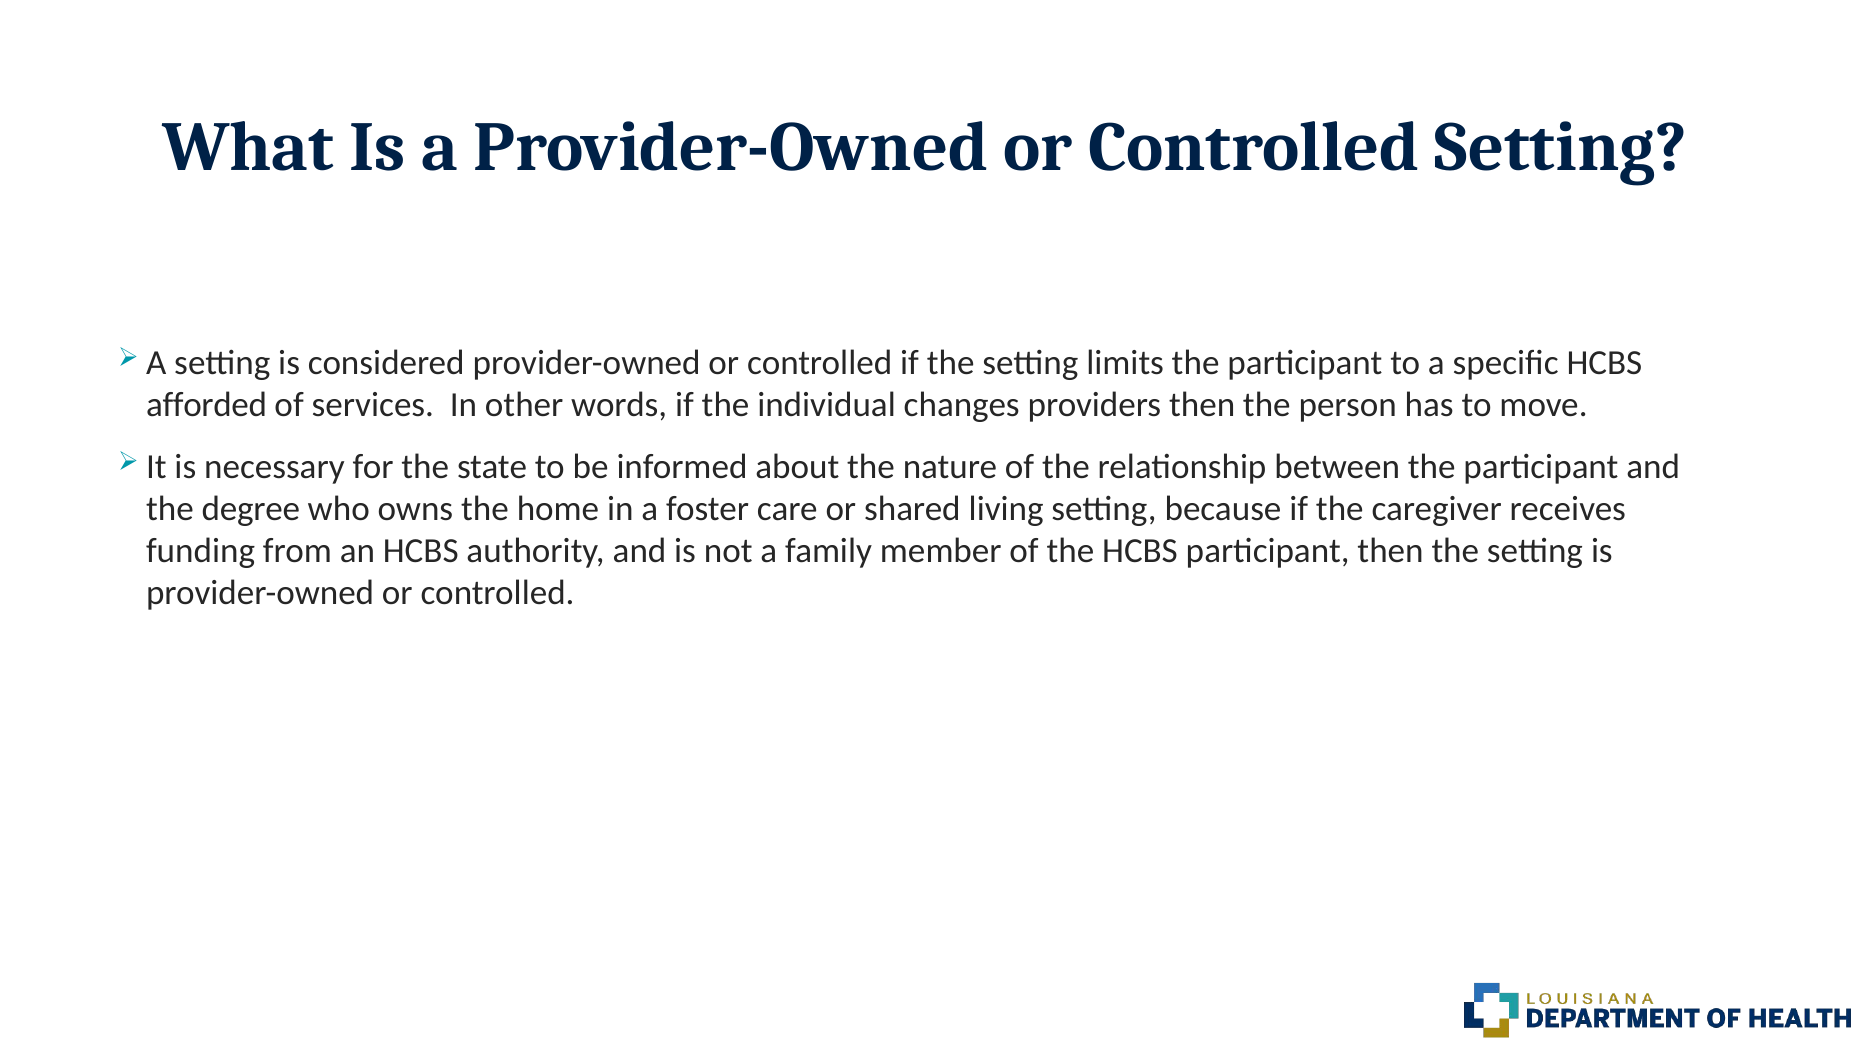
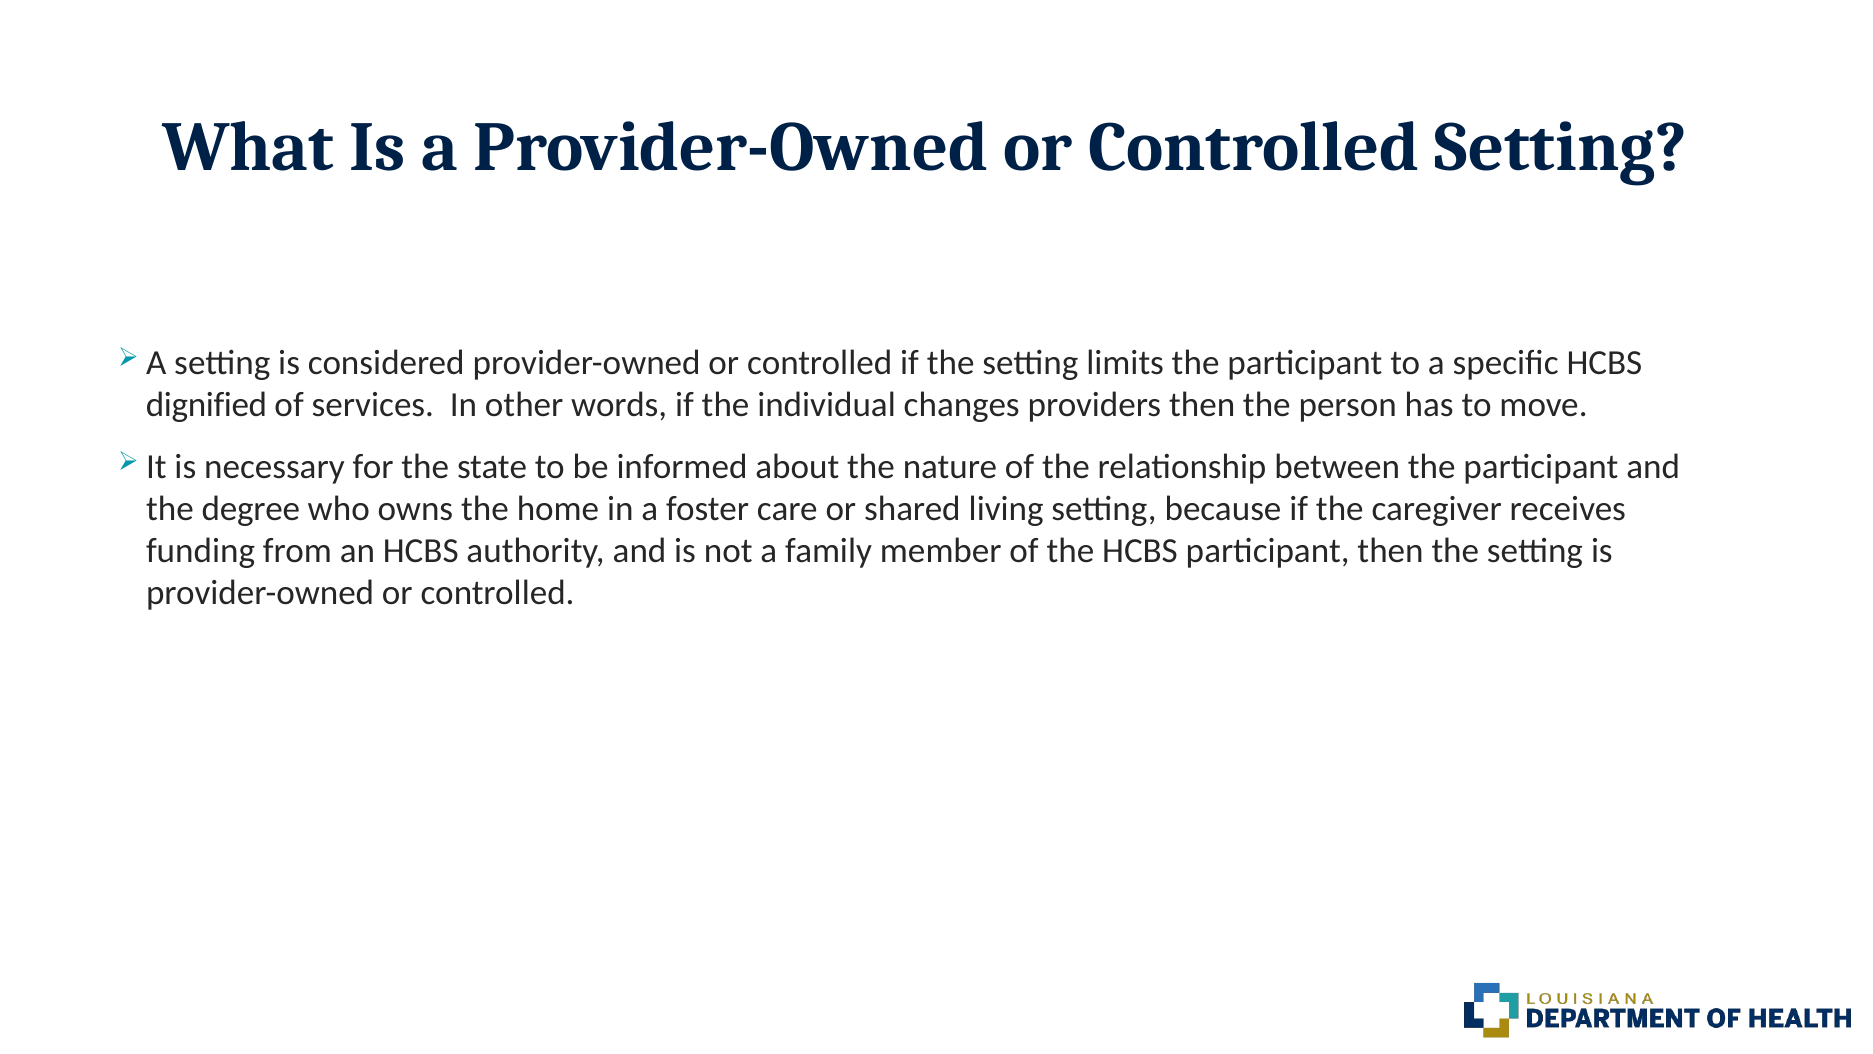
afforded: afforded -> dignified (207, 405)
